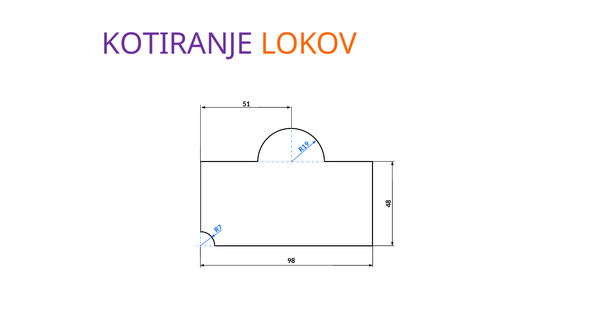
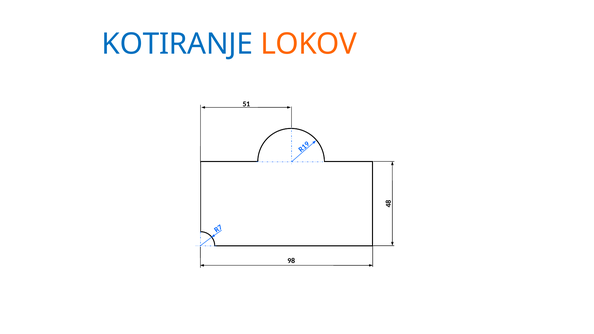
KOTIRANJE colour: purple -> blue (177, 44)
